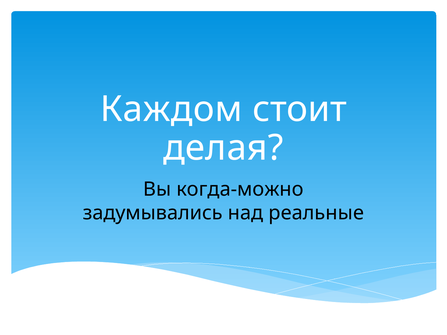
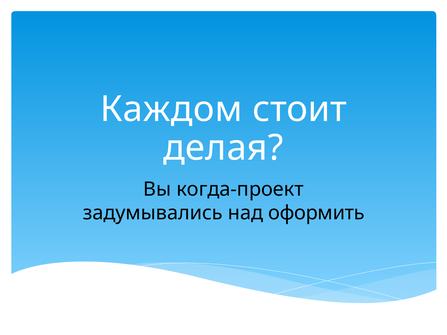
когда-можно: когда-можно -> когда-проект (240, 189)
реальные: реальные -> оформить (316, 213)
